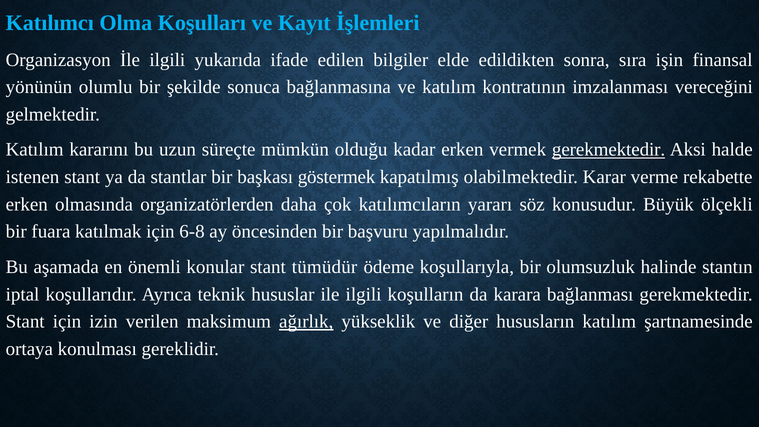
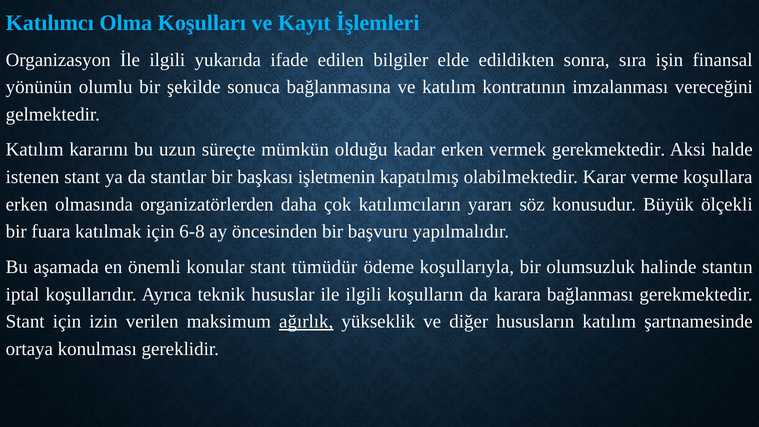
gerekmektedir underline: present -> none (609, 150)
göstermek: göstermek -> işletmenin (337, 177)
rekabette: rekabette -> koşullara (718, 177)
